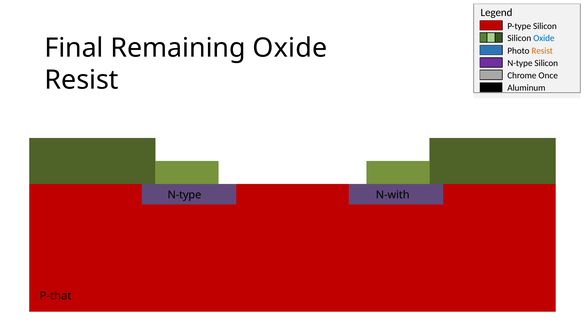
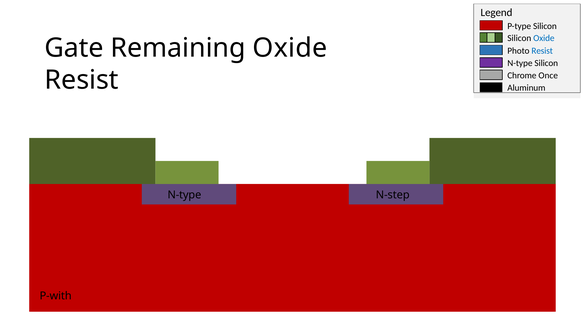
Final: Final -> Gate (74, 48)
Resist colour: orange -> blue (542, 51)
N-with: N-with -> N-step (393, 195)
P-that: P-that -> P-with (56, 296)
